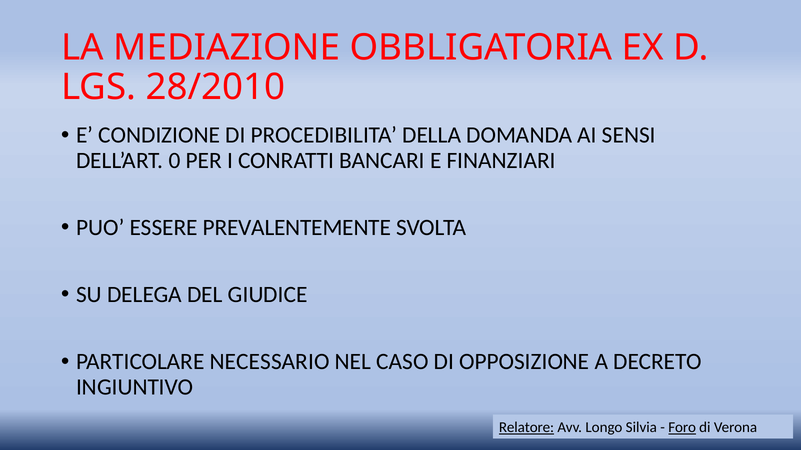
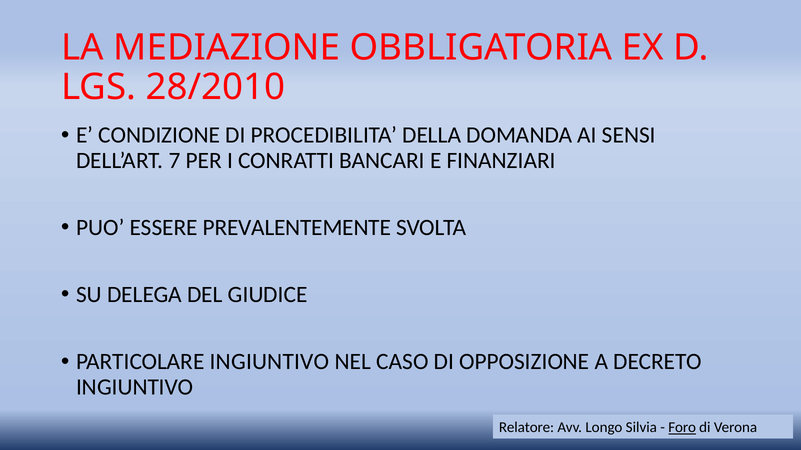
0: 0 -> 7 (175, 161)
PARTICOLARE NECESSARIO: NECESSARIO -> INGIUNTIVO (270, 362)
Relatore underline: present -> none (527, 428)
